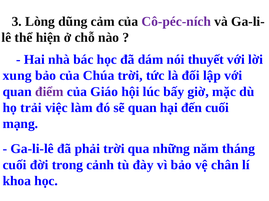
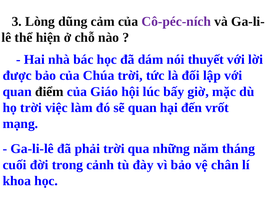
xung: xung -> được (17, 76)
điểm colour: purple -> black (49, 92)
họ trải: trải -> trời (31, 108)
đến cuối: cuối -> vrốt (217, 108)
